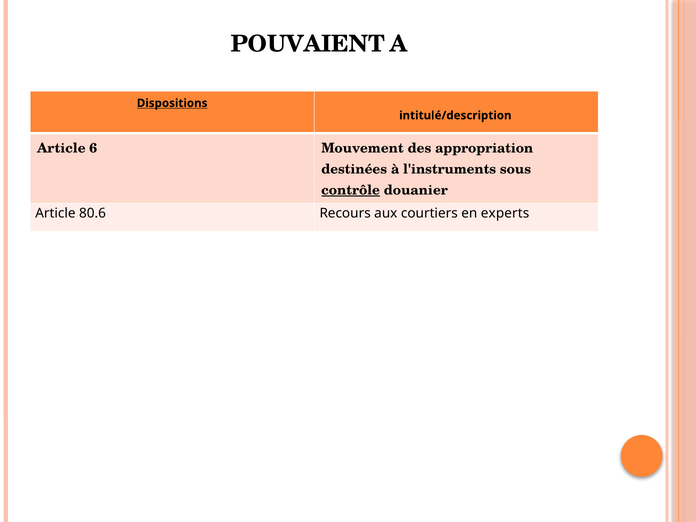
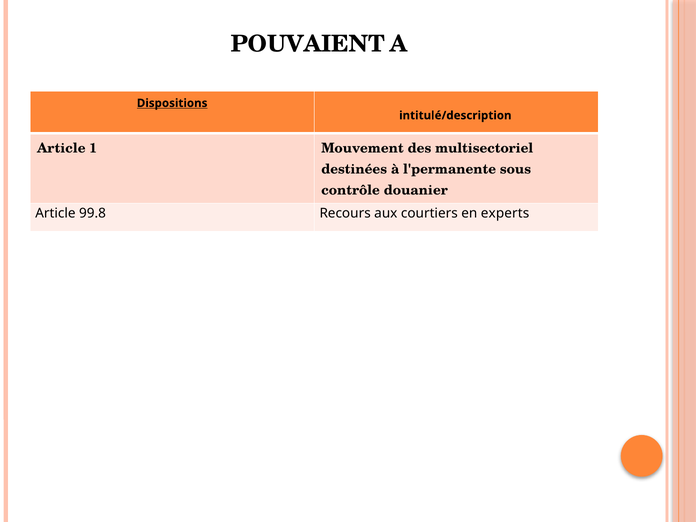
6: 6 -> 1 (93, 148)
appropriation: appropriation -> multisectoriel (484, 148)
l'instruments: l'instruments -> l'permanente (450, 169)
contrôle underline: present -> none (351, 190)
80.6: 80.6 -> 99.8 (93, 213)
